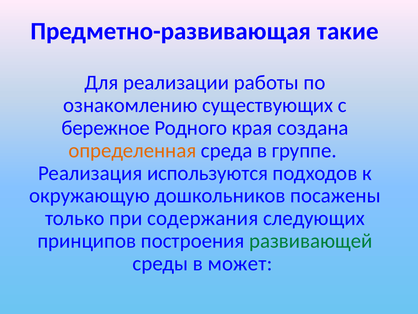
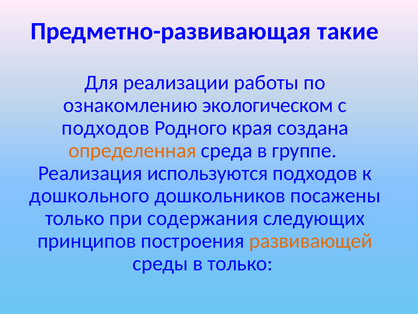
существующих: существующих -> экологическом (268, 105)
бережное: бережное -> подходов (105, 128)
окружающую: окружающую -> дошкольного (89, 195)
развивающей colour: green -> orange (311, 241)
в может: может -> только (240, 263)
